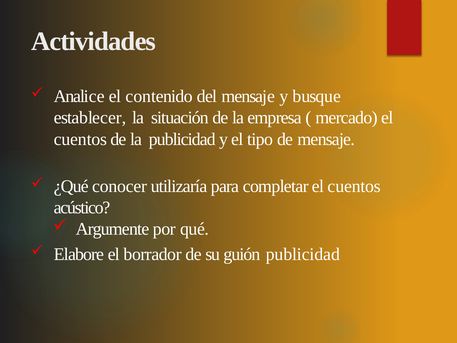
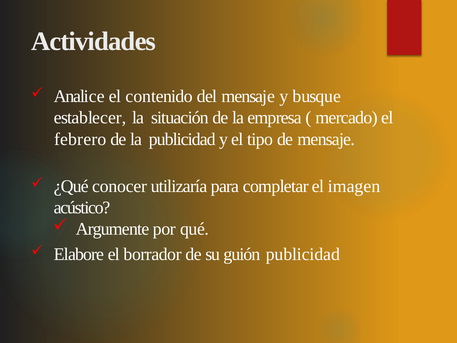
cuentos: cuentos -> febrero (80, 139)
completar el cuentos: cuentos -> imagen (354, 186)
